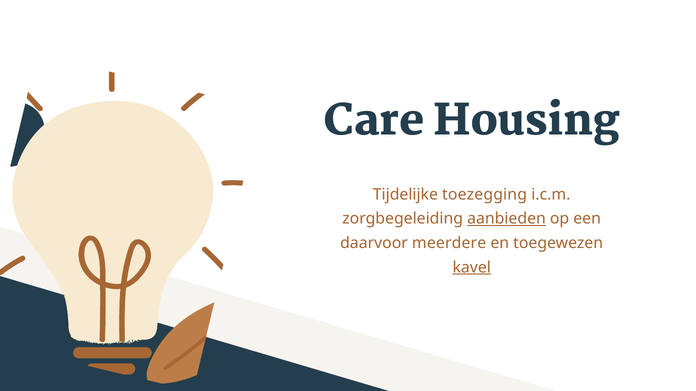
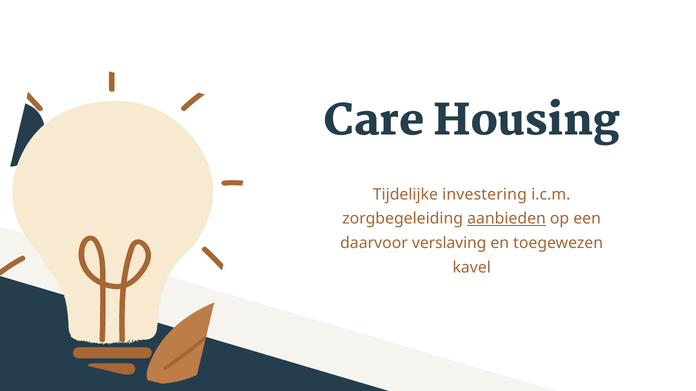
toezegging: toezegging -> investering (485, 195)
meerdere: meerdere -> verslaving (449, 243)
kavel underline: present -> none (472, 268)
